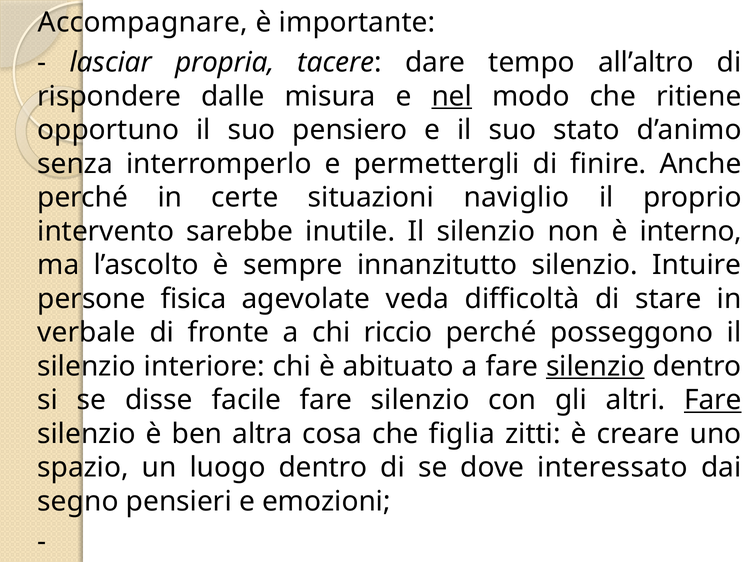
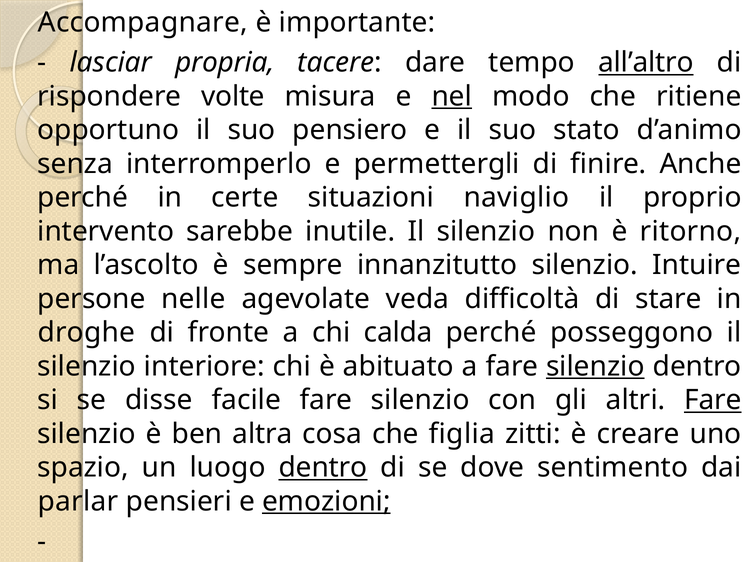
all’altro underline: none -> present (646, 63)
dalle: dalle -> volte (233, 96)
interno: interno -> ritorno (691, 231)
fisica: fisica -> nelle (193, 299)
verbale: verbale -> droghe (86, 332)
riccio: riccio -> calda (398, 332)
dentro underline: none -> present (323, 467)
interessato: interessato -> sentimento (613, 467)
segno: segno -> parlar (78, 501)
emozioni underline: none -> present (326, 501)
